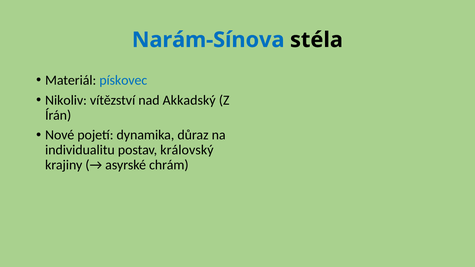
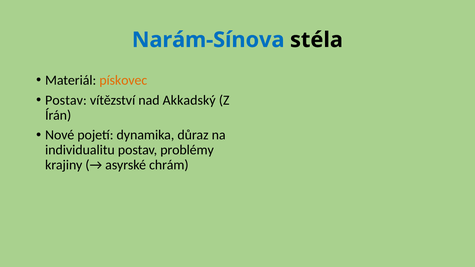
pískovec colour: blue -> orange (123, 80)
Nikoliv: Nikoliv -> Postav (66, 100)
královský: královský -> problémy (187, 150)
